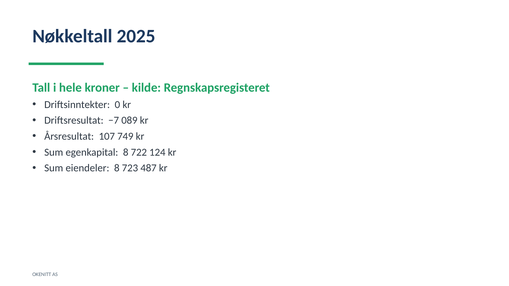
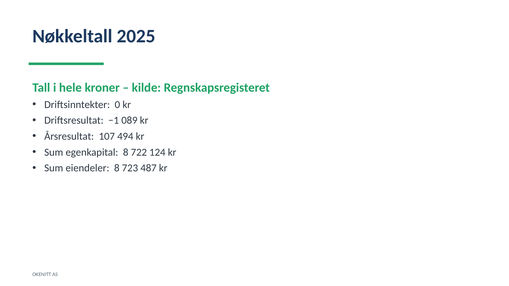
−7: −7 -> −1 (114, 121)
749: 749 -> 494 (125, 136)
